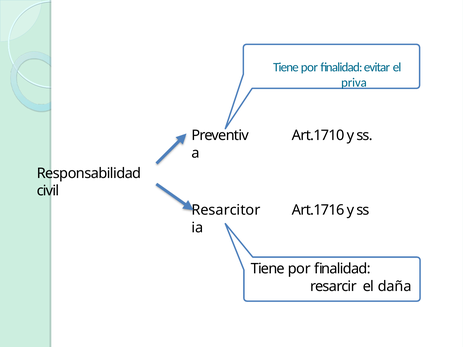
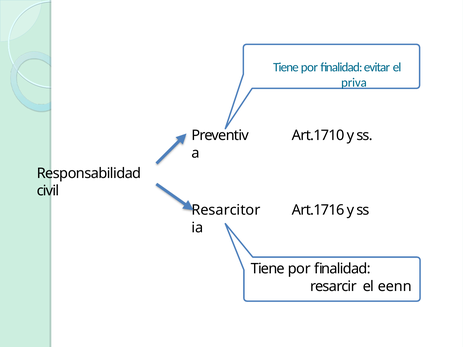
daña: daña -> eenn (395, 287)
